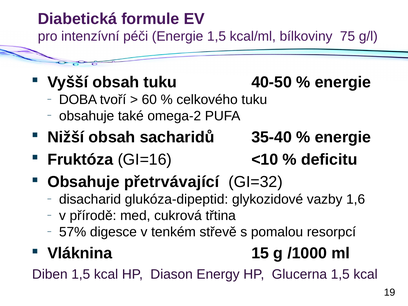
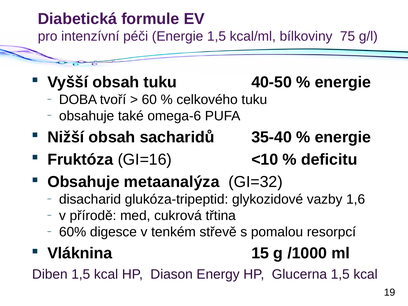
omega-2: omega-2 -> omega-6 (174, 116)
přetrvávající: přetrvávající -> metaanalýza (172, 182)
glukóza-dipeptid: glukóza-dipeptid -> glukóza-tripeptid (177, 199)
57%: 57% -> 60% (73, 232)
